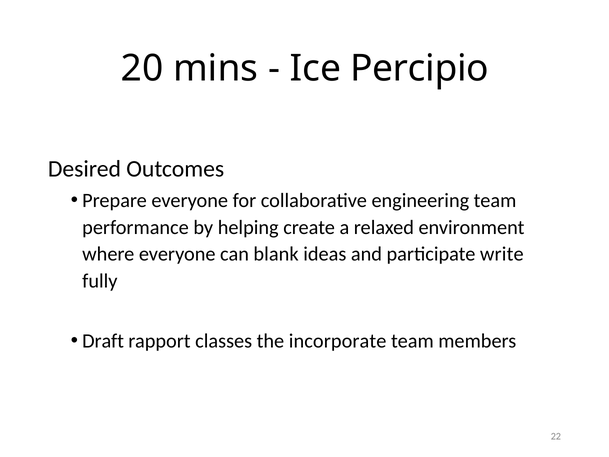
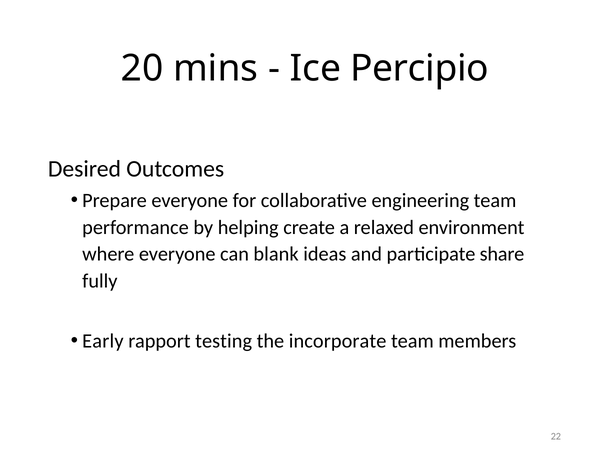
write: write -> share (502, 254)
Draft: Draft -> Early (103, 341)
classes: classes -> testing (224, 341)
